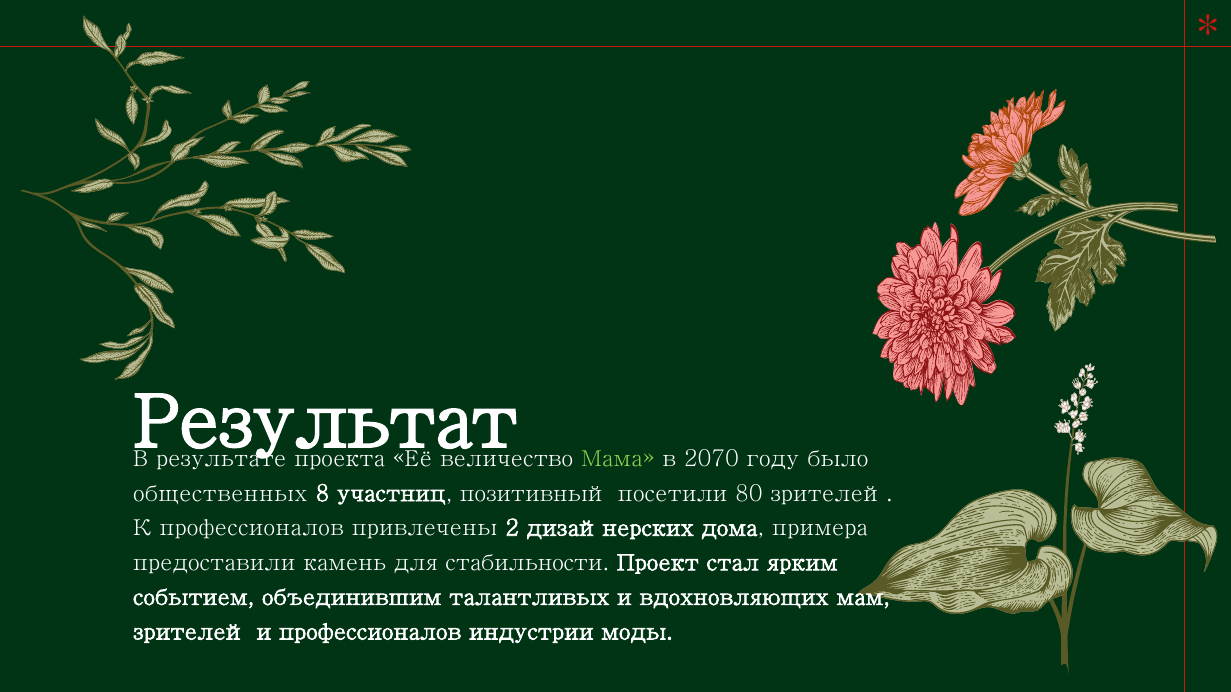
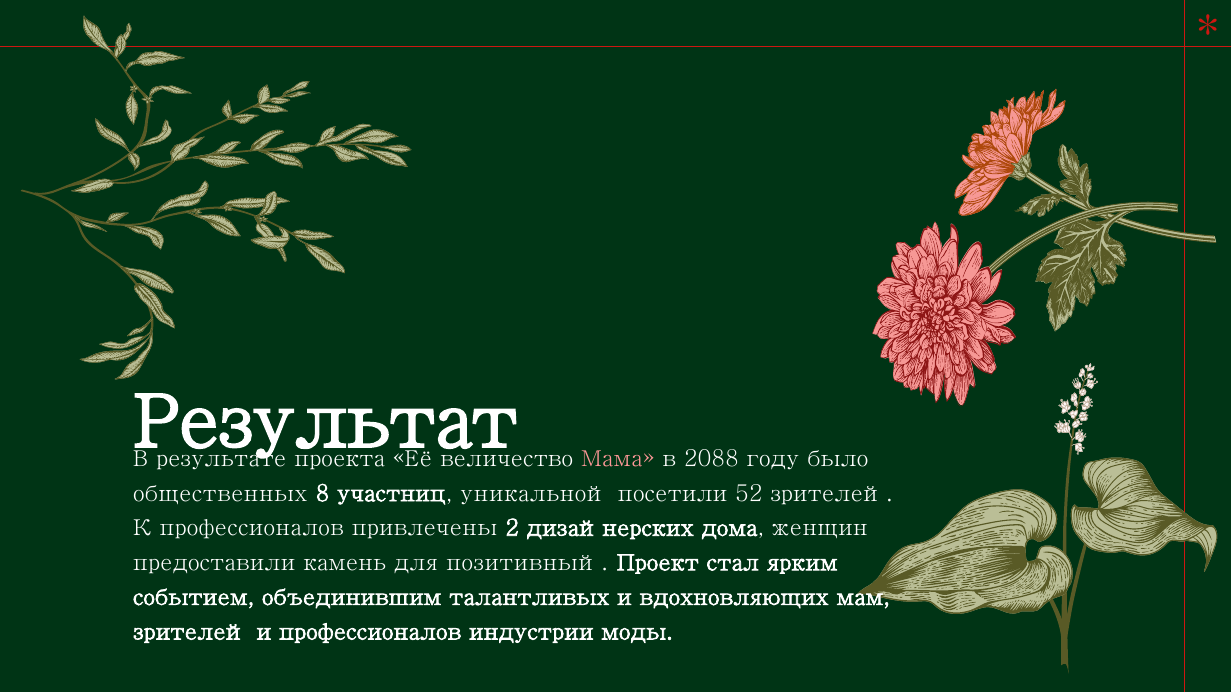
Мама colour: light green -> pink (618, 459)
2070: 2070 -> 2088 (711, 459)
позитивный: позитивный -> уникальной (535, 494)
80: 80 -> 52 (749, 494)
примера: примера -> женщин (820, 528)
стабильности: стабильности -> позитивный (527, 563)
